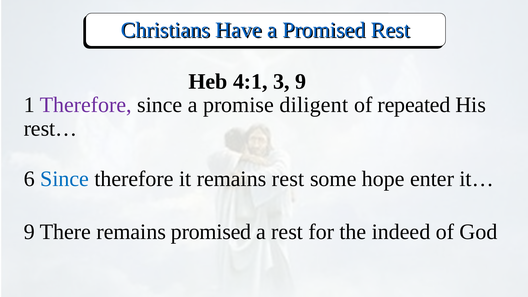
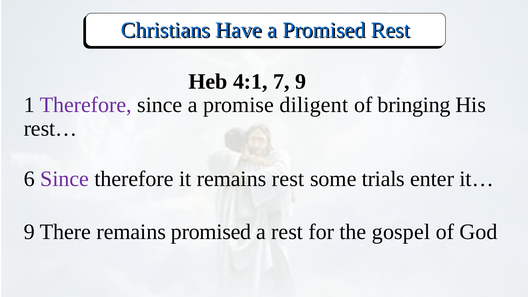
3: 3 -> 7 (281, 82)
repeated: repeated -> bringing (414, 105)
Since colour: blue -> purple (65, 179)
hope: hope -> trials (383, 179)
indeed: indeed -> gospel (401, 232)
